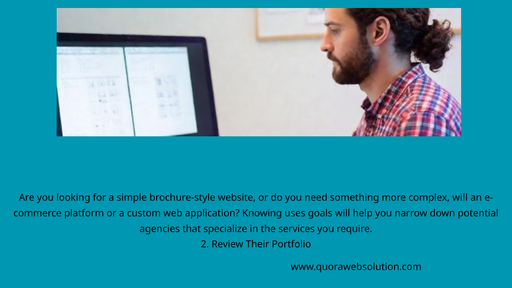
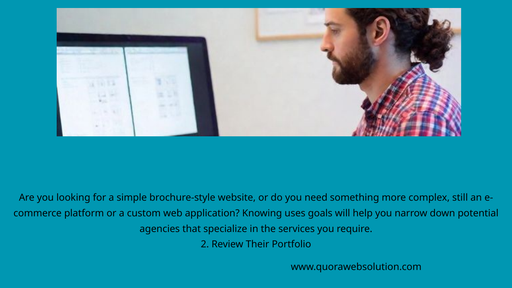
complex will: will -> still (460, 198)
